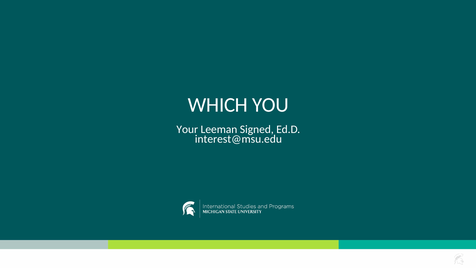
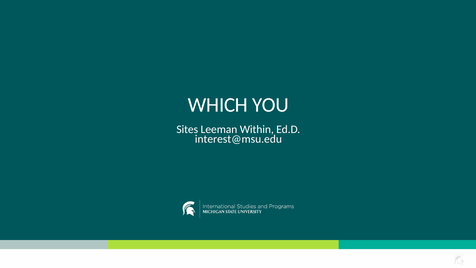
Your: Your -> Sites (187, 129)
Signed: Signed -> Within (257, 129)
